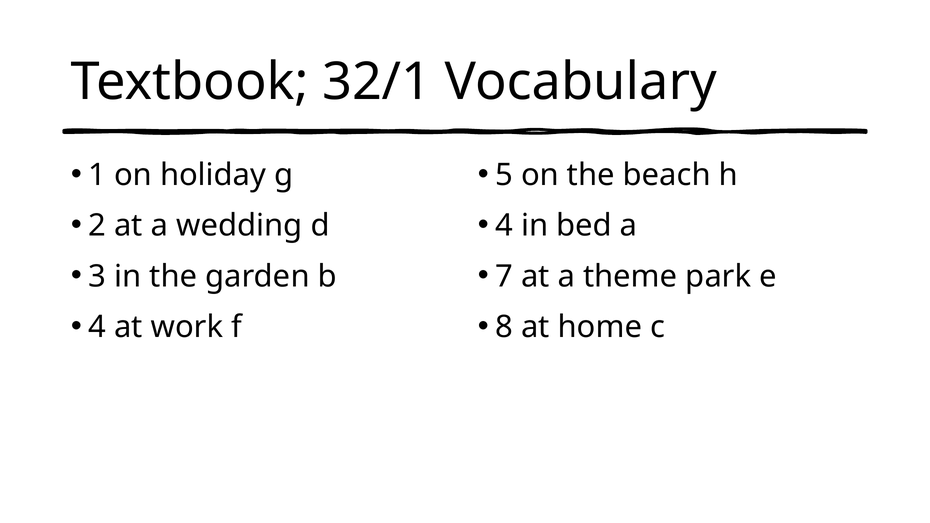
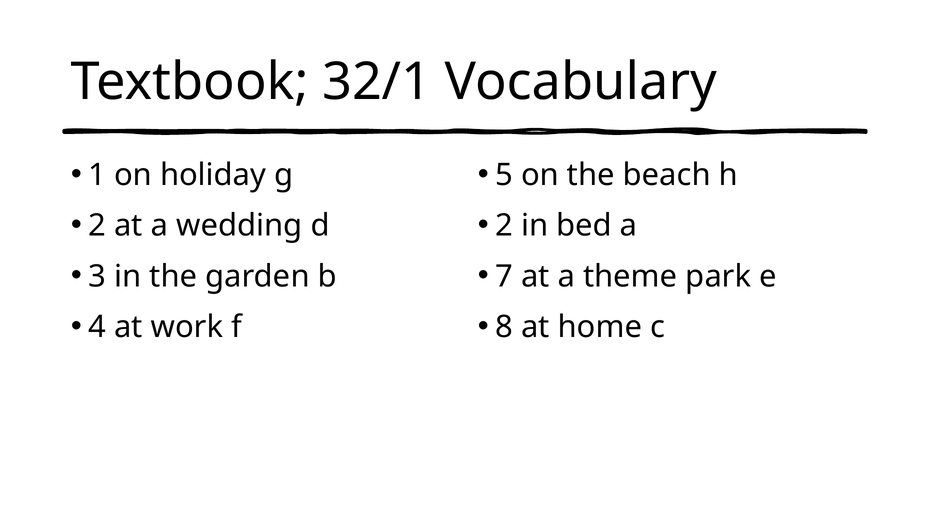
4: 4 -> 2 (504, 226)
